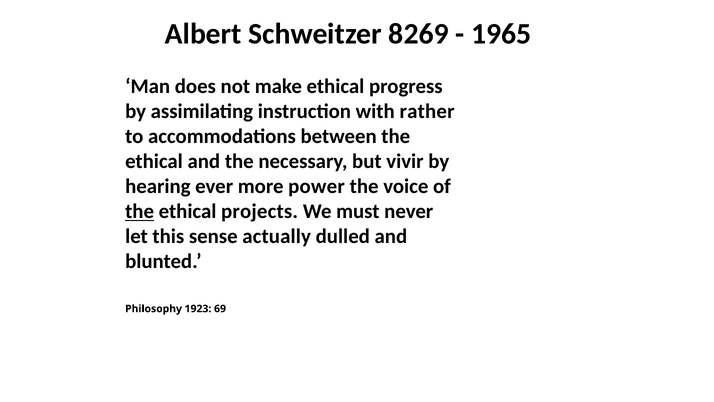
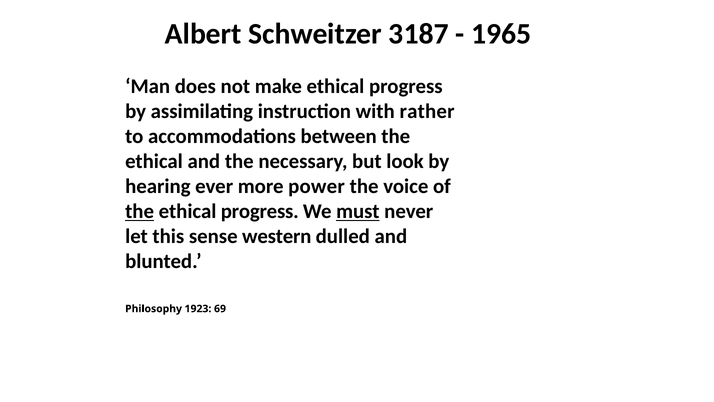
8269: 8269 -> 3187 (419, 34)
vivir: vivir -> look (405, 161)
projects: projects -> progress (260, 211)
must underline: none -> present (358, 211)
actually: actually -> western (277, 236)
